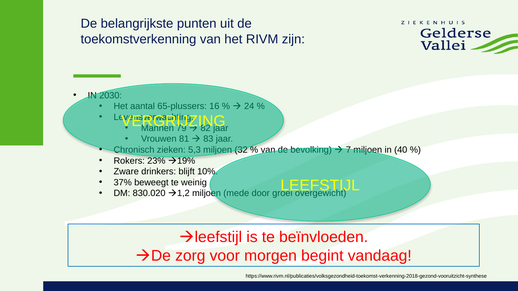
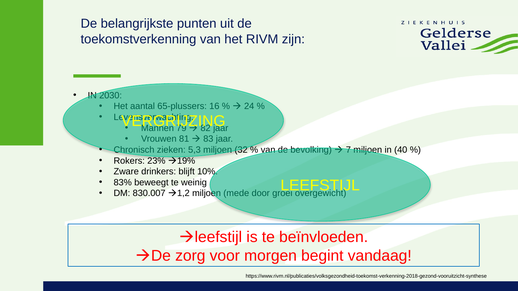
37%: 37% -> 83% (123, 183)
830.020: 830.020 -> 830.007 (149, 194)
